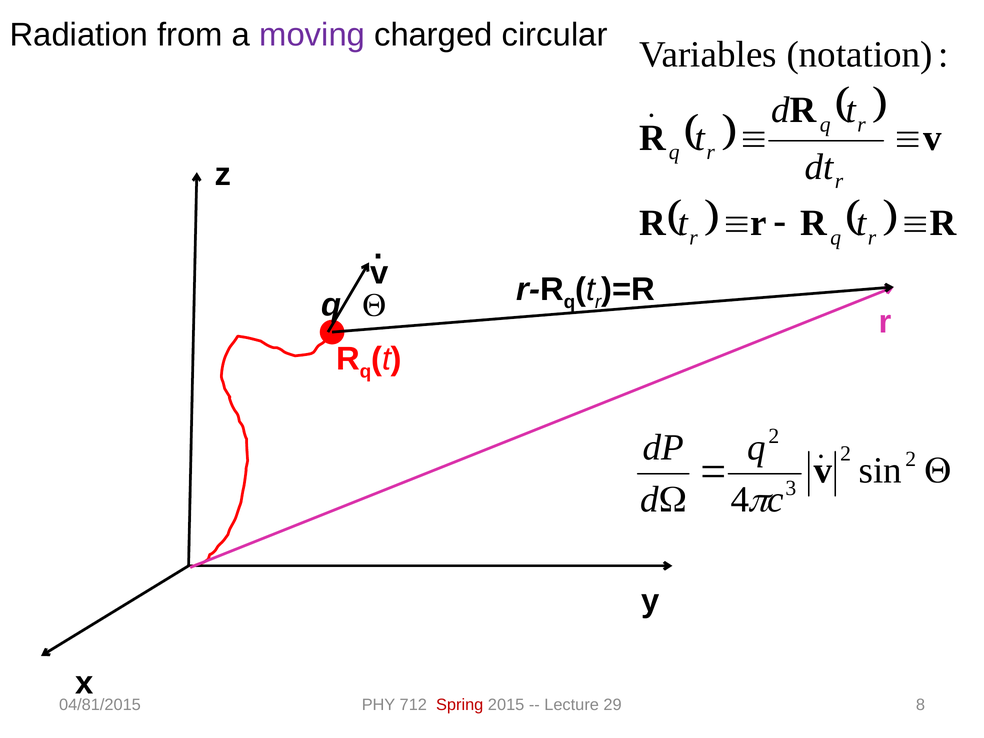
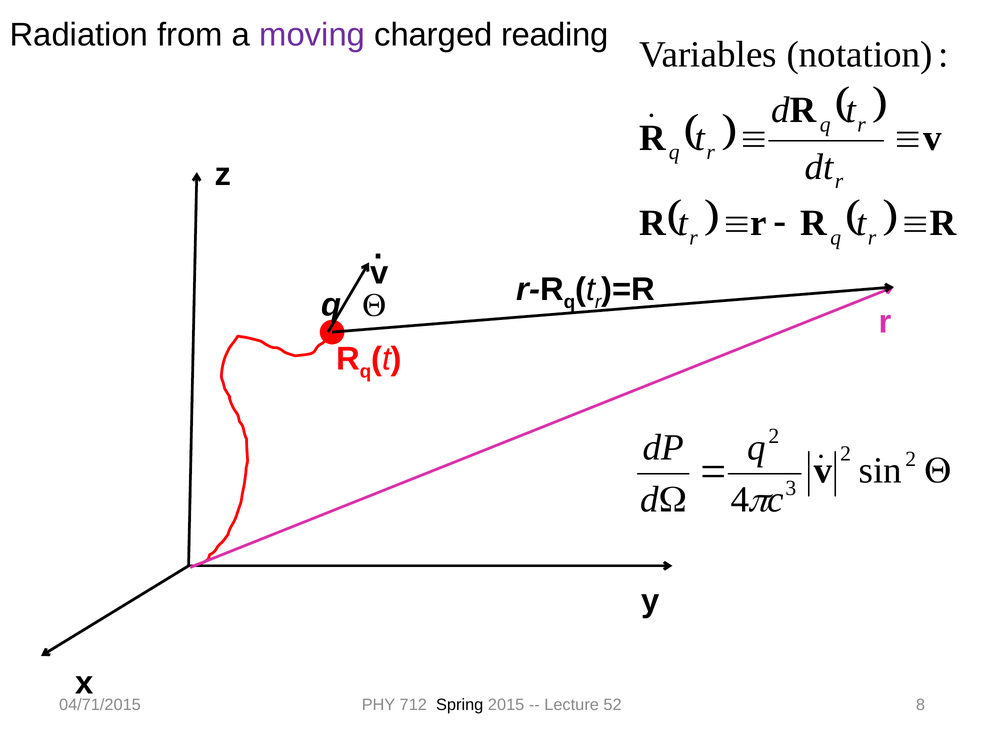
circular: circular -> reading (555, 35)
04/81/2015: 04/81/2015 -> 04/71/2015 (100, 705)
Spring colour: red -> black (460, 705)
29: 29 -> 52 (612, 705)
